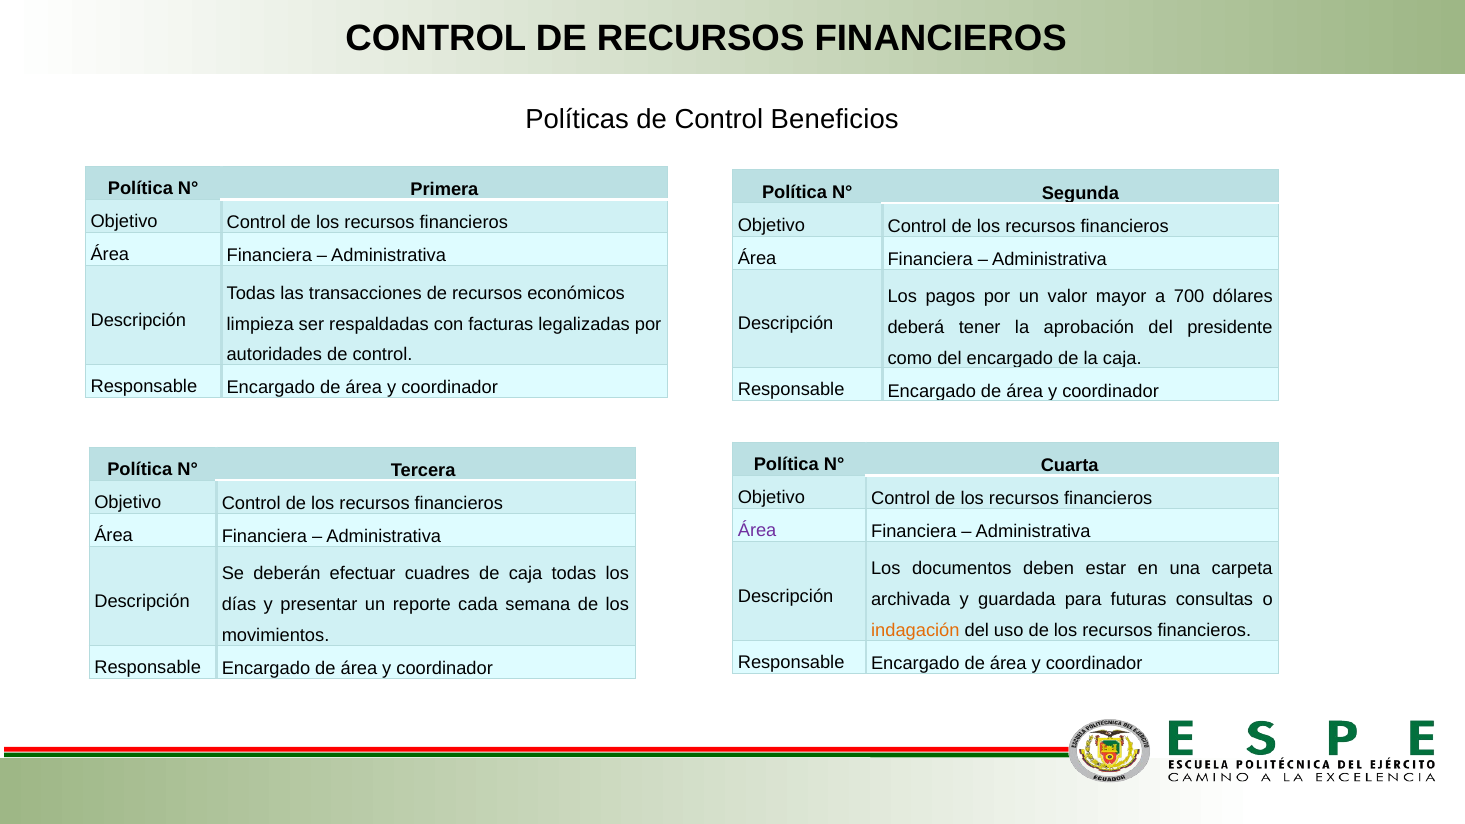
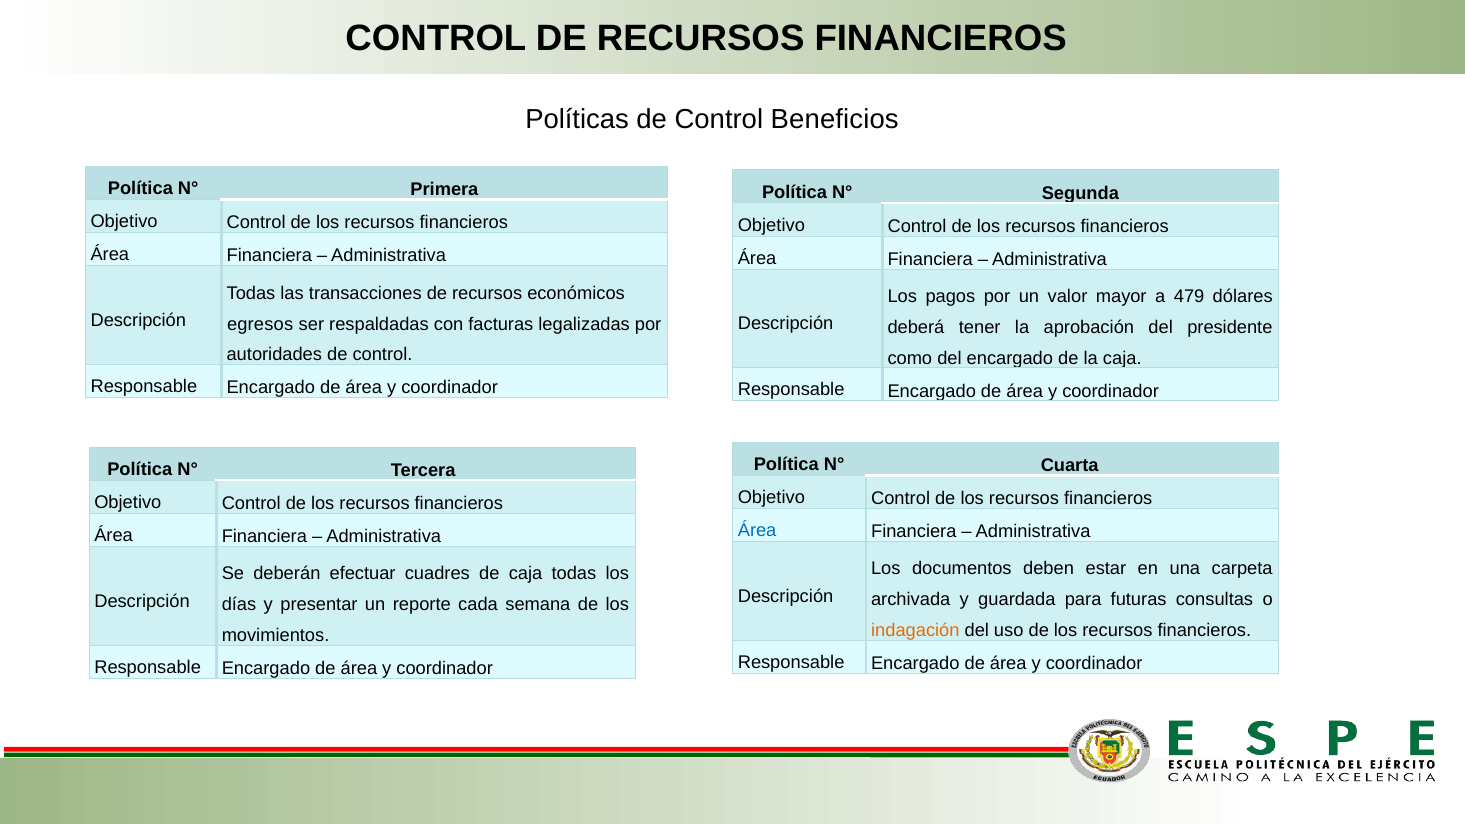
700: 700 -> 479 (1189, 297)
limpieza: limpieza -> egresos (260, 324)
Área colour: purple -> blue (757, 530)
